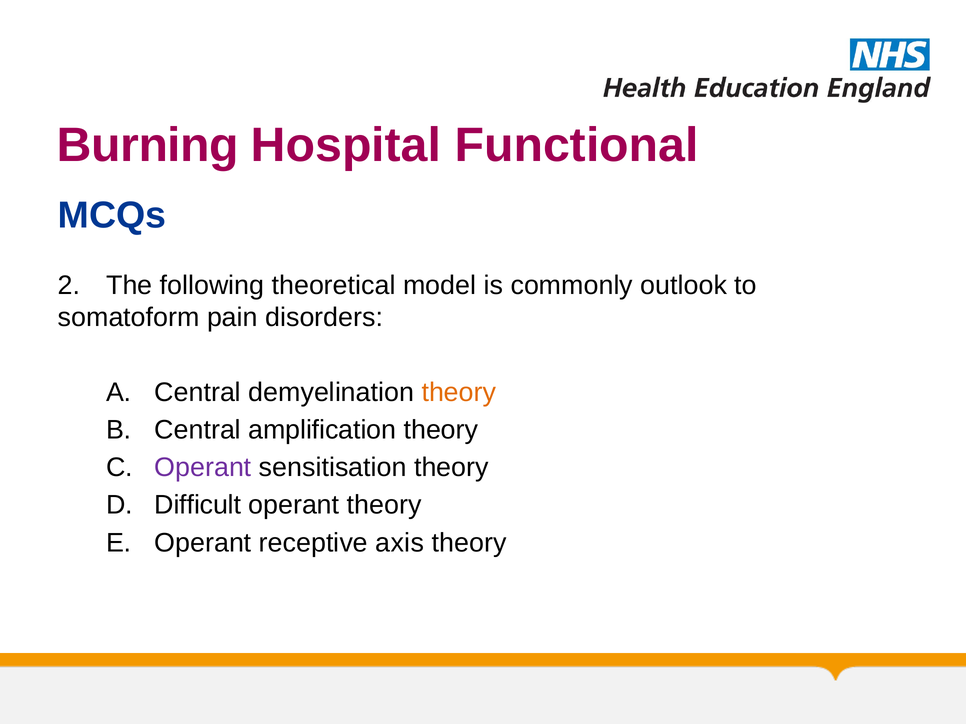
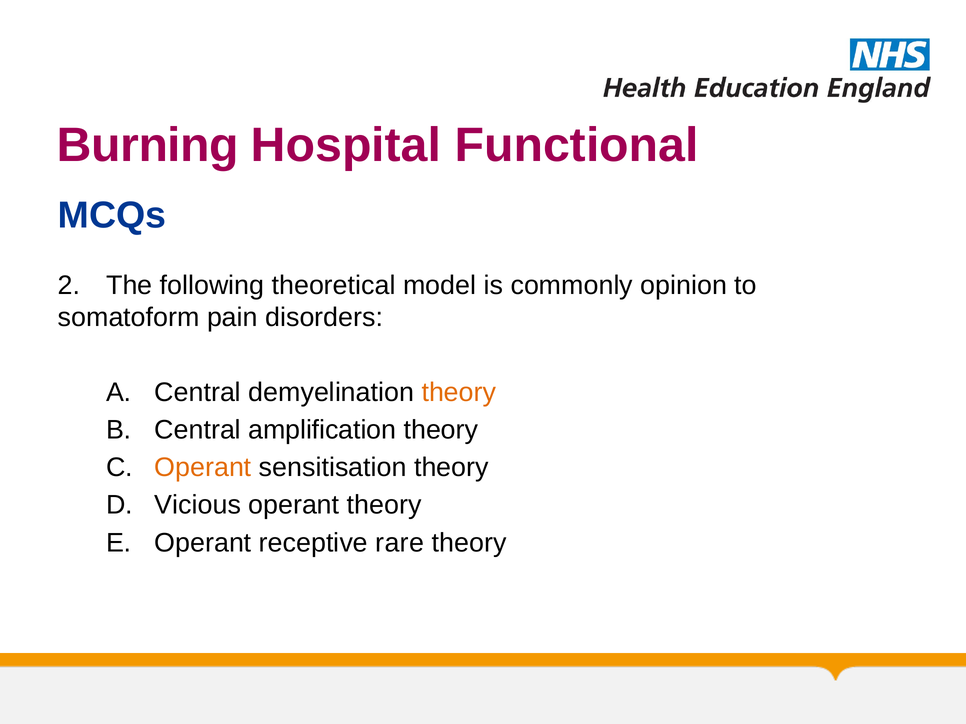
outlook: outlook -> opinion (684, 285)
Operant colour: purple -> orange (203, 468)
Difficult: Difficult -> Vicious (198, 505)
axis: axis -> rare (400, 543)
